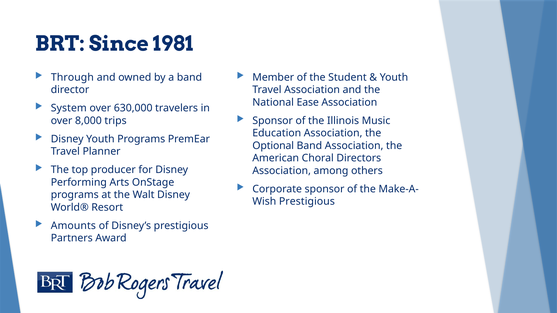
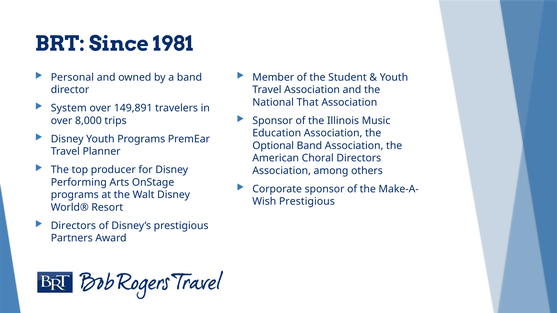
Through: Through -> Personal (72, 77)
Ease: Ease -> That (308, 102)
630,000: 630,000 -> 149,891 (133, 108)
Amounts: Amounts -> Directors (73, 226)
